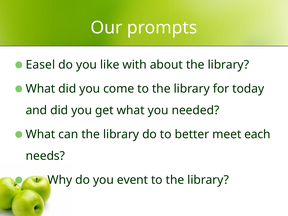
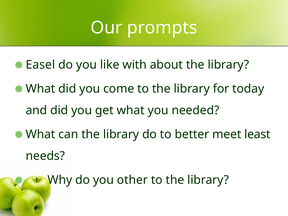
each: each -> least (257, 134)
event: event -> other (132, 180)
